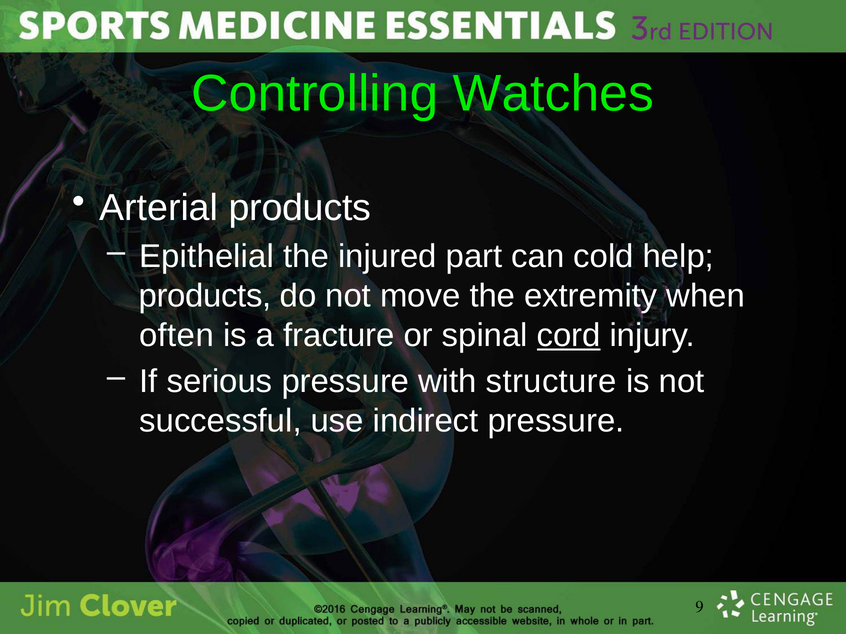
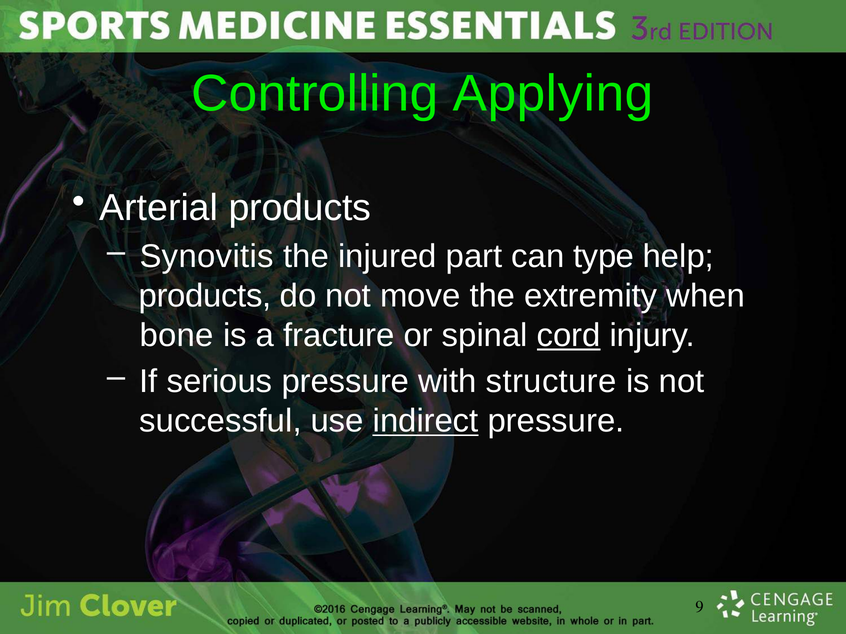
Watches: Watches -> Applying (553, 94)
Epithelial: Epithelial -> Synovitis (207, 257)
cold: cold -> type (604, 257)
often: often -> bone (177, 336)
indirect underline: none -> present (426, 421)
